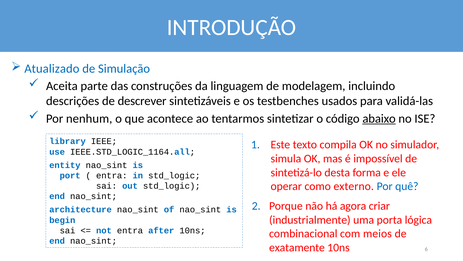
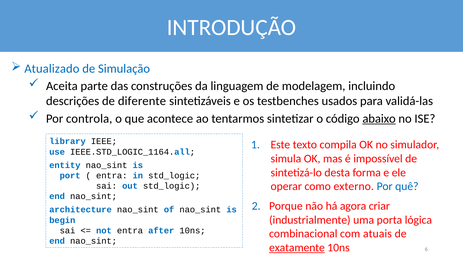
descrever: descrever -> diferente (142, 101)
nenhum: nenhum -> controla (89, 118)
meios: meios -> atuais (377, 233)
exatamente underline: none -> present (297, 247)
